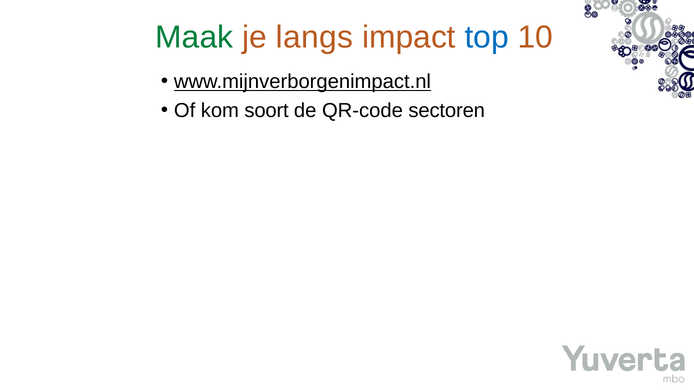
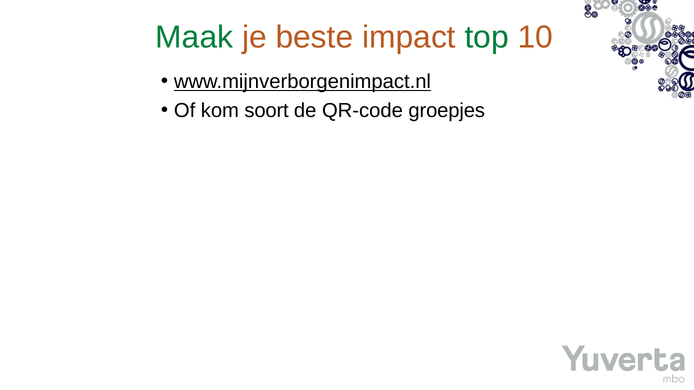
langs: langs -> beste (314, 37)
top colour: blue -> green (487, 37)
sectoren: sectoren -> groepjes (447, 111)
